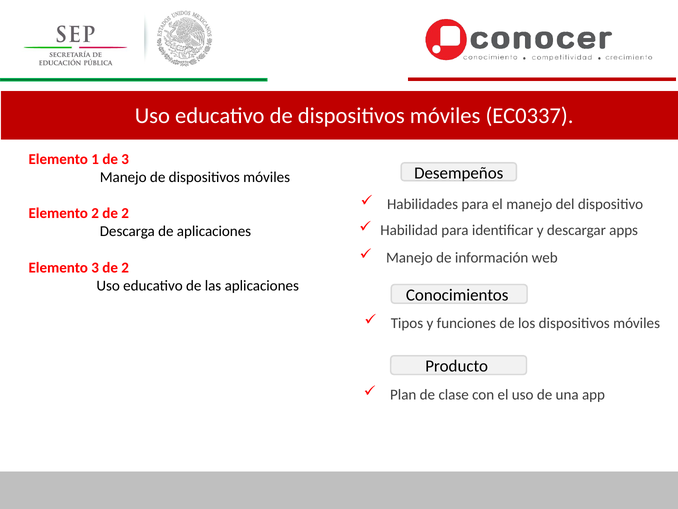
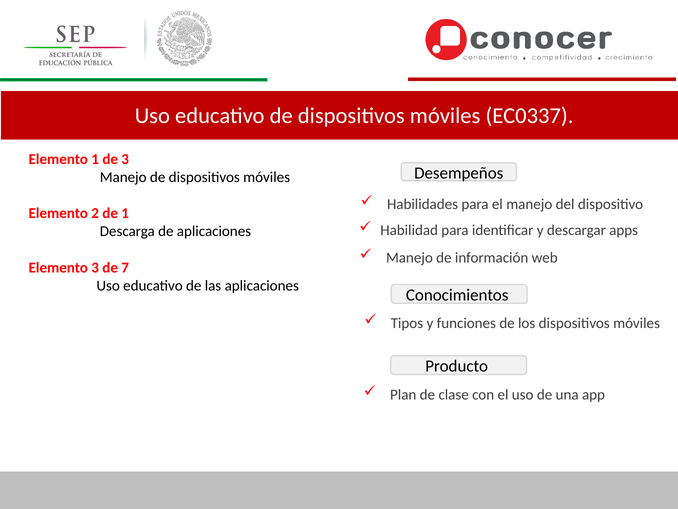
2 de 2: 2 -> 1 (125, 213)
3 de 2: 2 -> 7 (125, 267)
